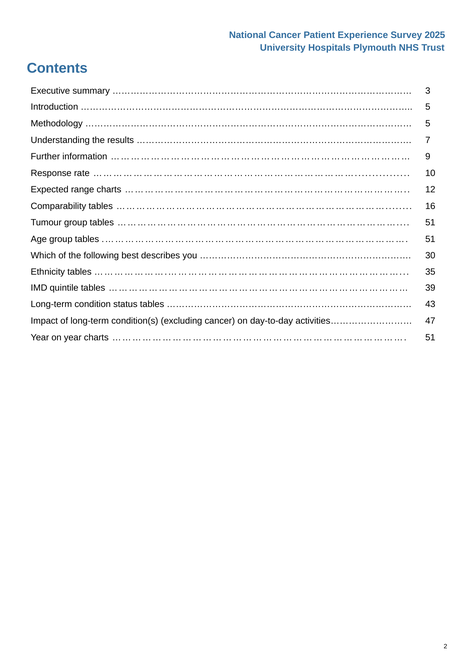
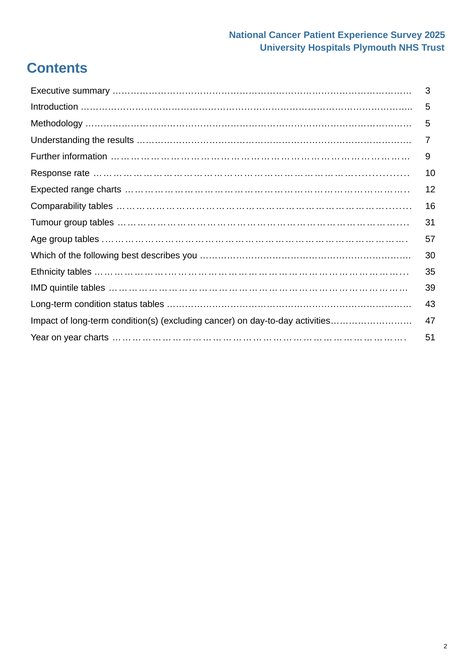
51: 51 -> 31 (430, 223)
51: 51 -> 57 (430, 239)
